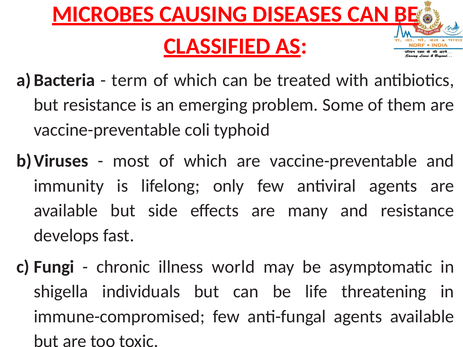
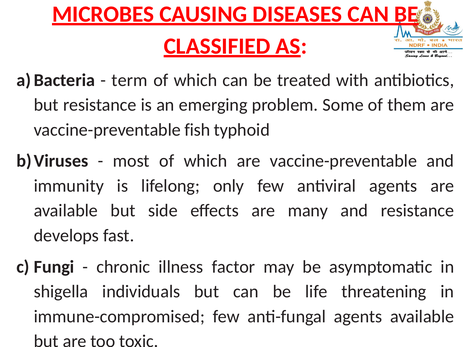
coli: coli -> fish (197, 130)
world: world -> factor (233, 267)
